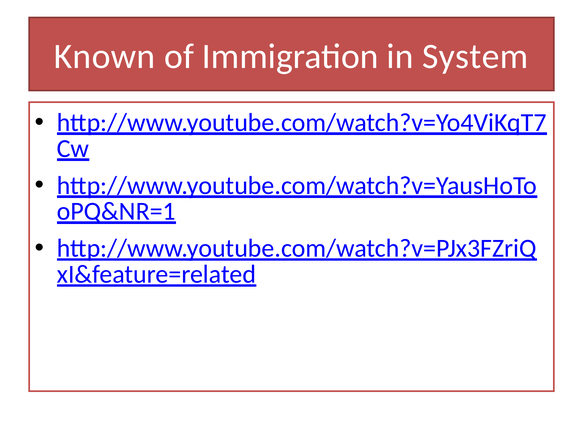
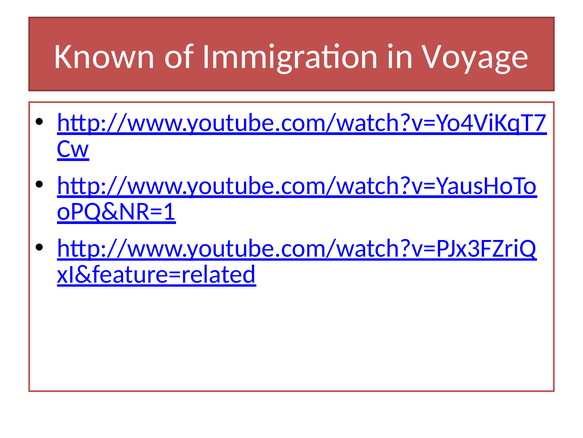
System: System -> Voyage (475, 56)
